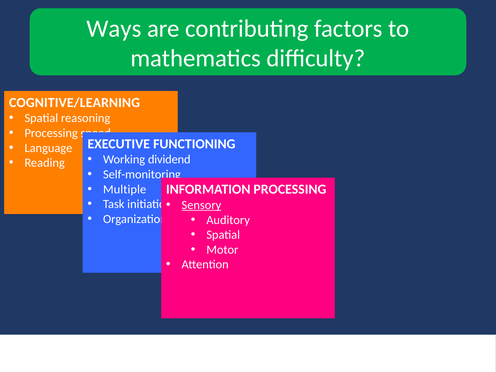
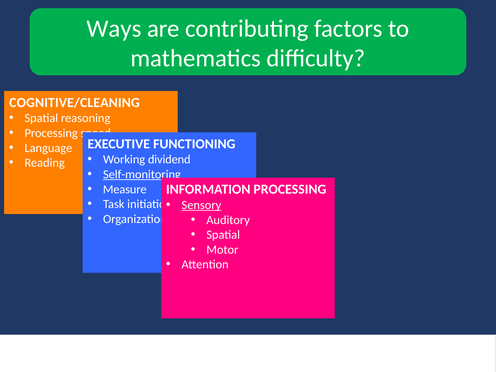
COGNITIVE/LEARNING: COGNITIVE/LEARNING -> COGNITIVE/CLEANING (74, 103)
Self-monitoring underline: none -> present (142, 174)
Multiple: Multiple -> Measure (125, 189)
